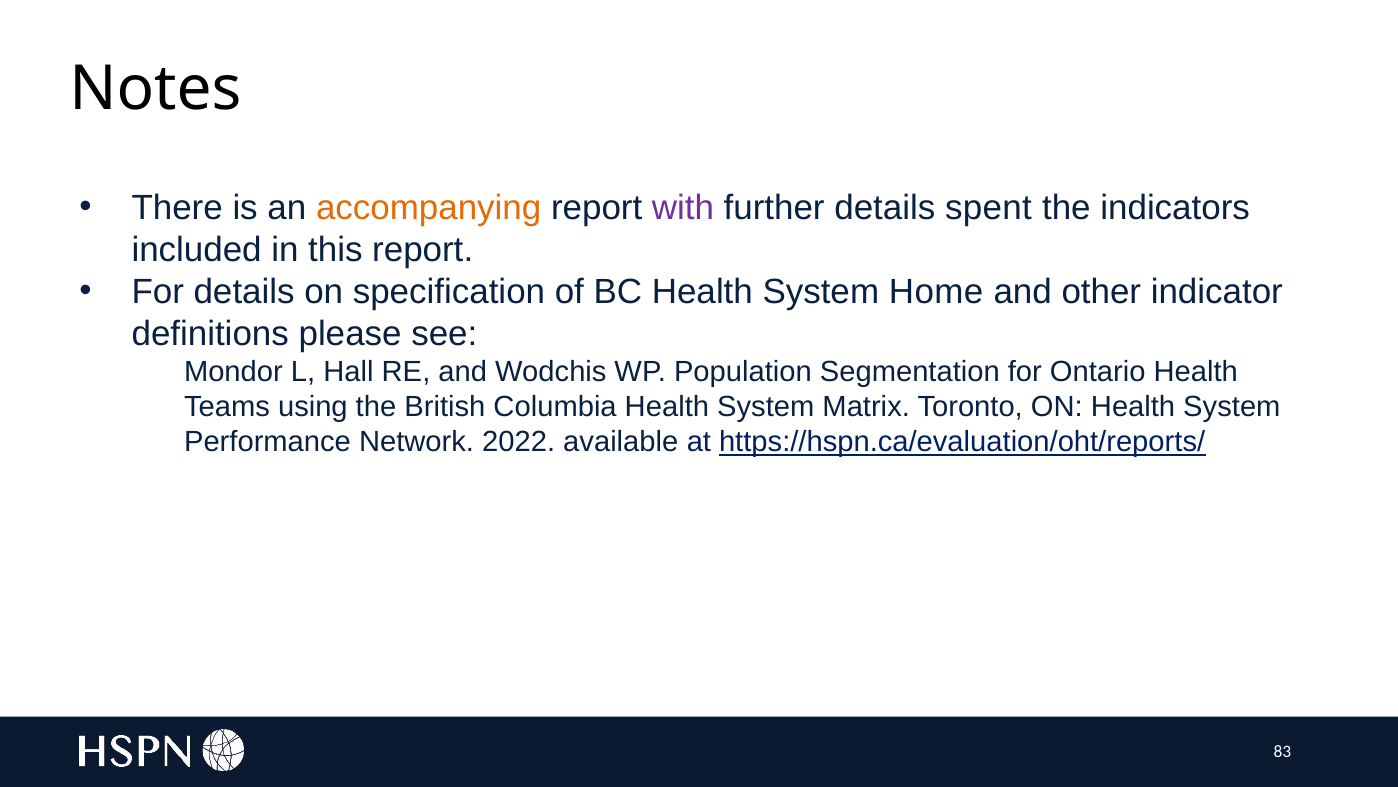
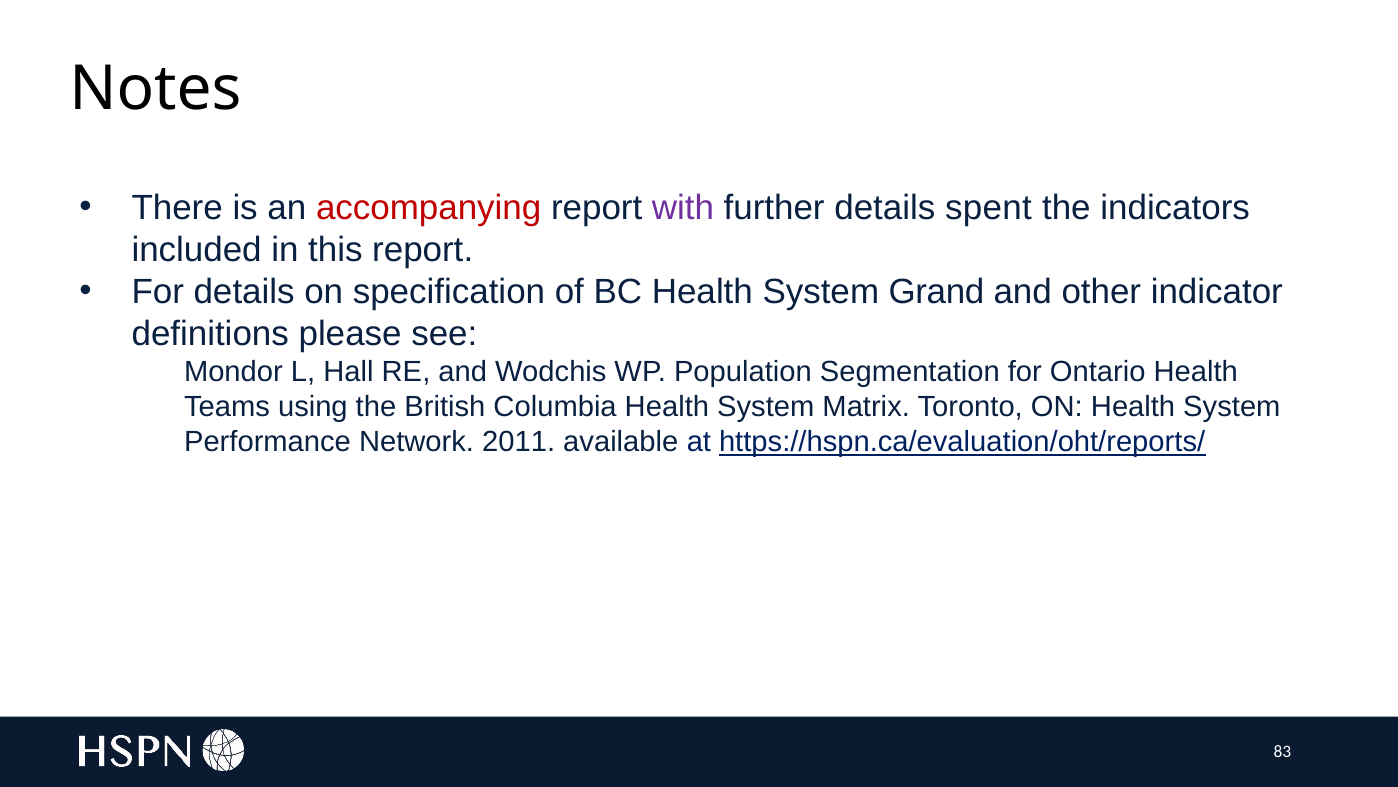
accompanying colour: orange -> red (429, 208)
Home: Home -> Grand (936, 292)
2022: 2022 -> 2011 (519, 442)
